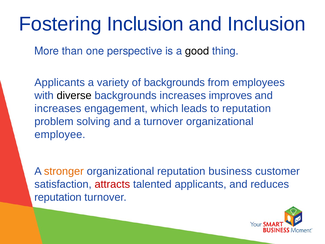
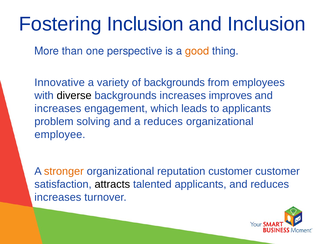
good colour: black -> orange (197, 51)
Applicants: Applicants -> Innovative (60, 82)
to reputation: reputation -> applicants (247, 108)
a turnover: turnover -> reduces (163, 121)
reputation business: business -> customer (230, 171)
attracts colour: red -> black (112, 184)
reputation: reputation -> increases (58, 197)
